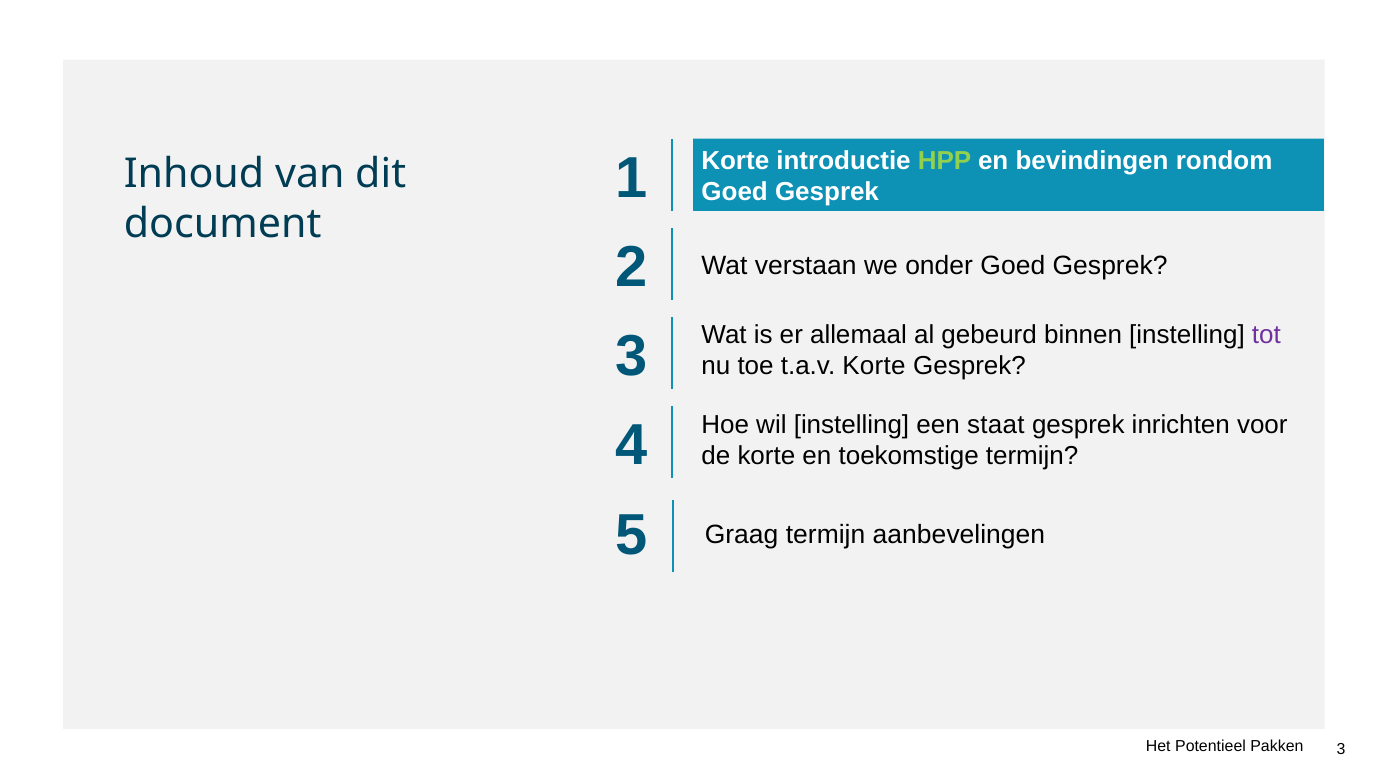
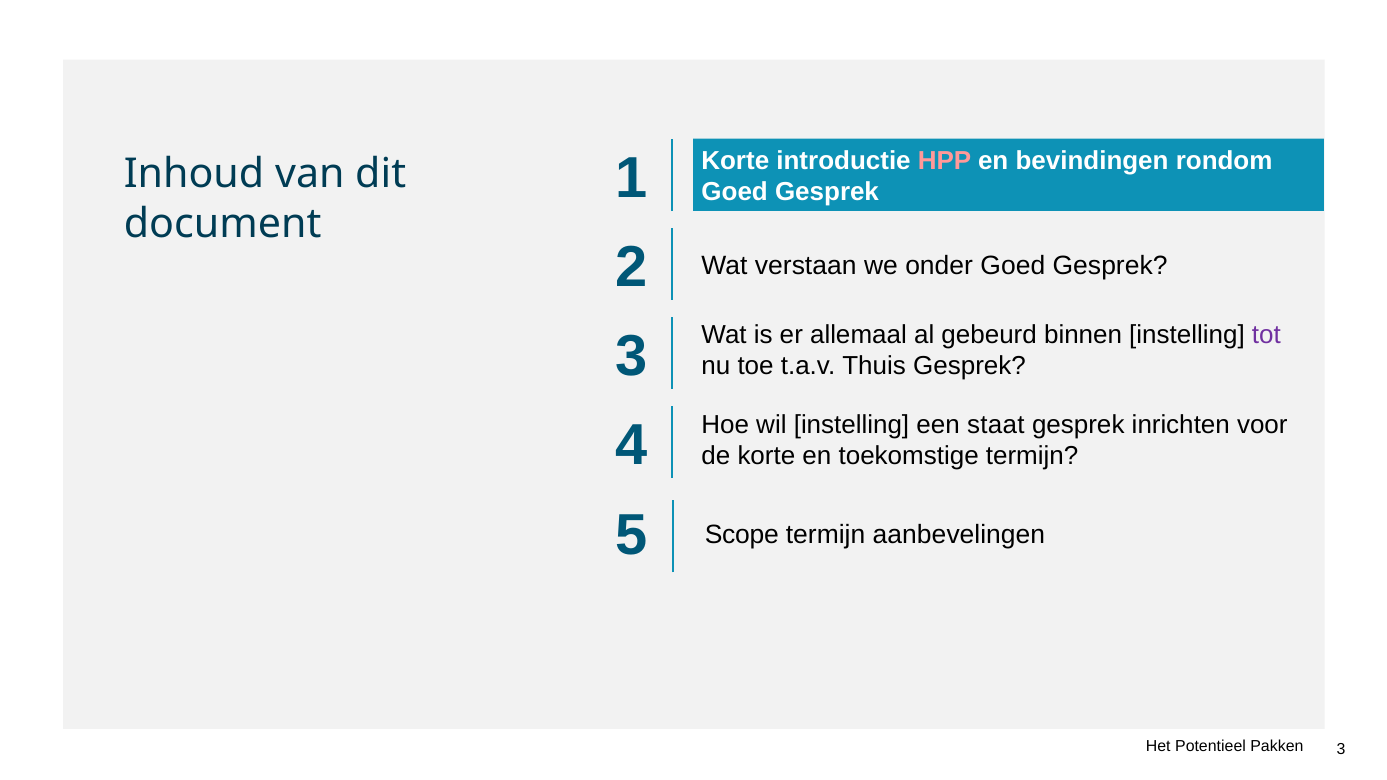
HPP colour: light green -> pink (945, 161)
t.a.v Korte: Korte -> Thuis (874, 366)
Graag: Graag -> Scope (742, 535)
